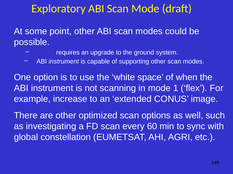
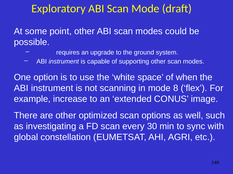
1: 1 -> 8 (176, 88)
60: 60 -> 30 (152, 127)
